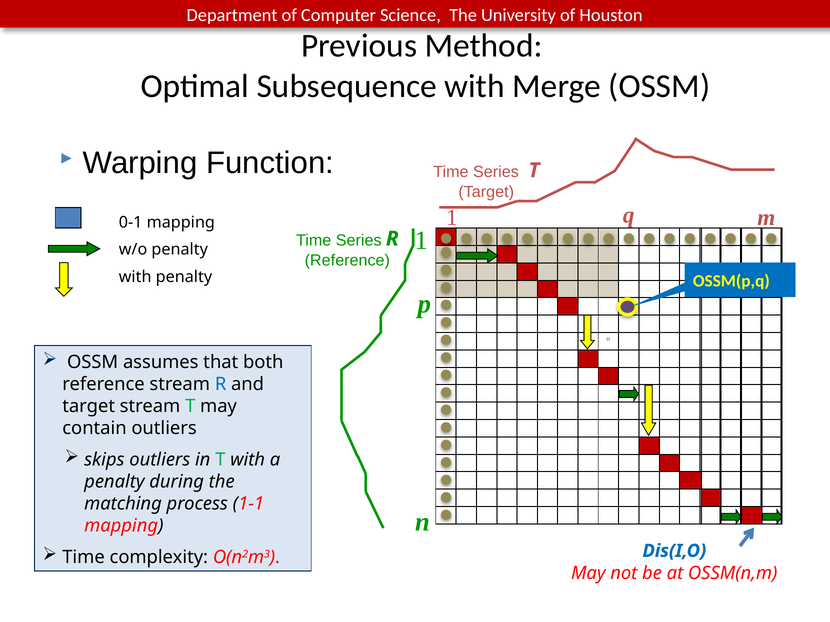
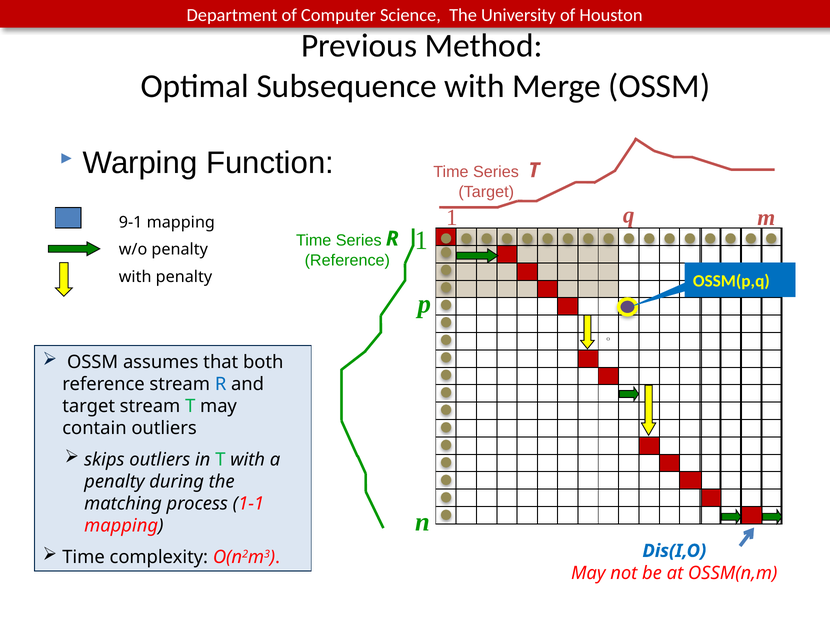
0-1: 0-1 -> 9-1 (131, 222)
